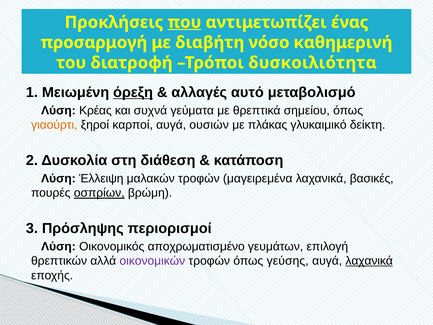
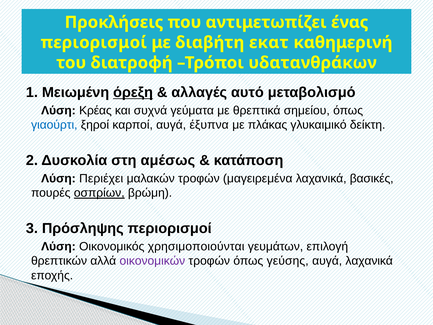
που underline: present -> none (184, 22)
προσαρμογή: προσαρμογή -> περιορισμοί (94, 42)
νόσο: νόσο -> εκατ (269, 42)
δυσκοιλιότητα: δυσκοιλιότητα -> υδατανθράκων (313, 63)
γιαούρτι colour: orange -> blue (54, 125)
ουσιών: ουσιών -> έξυπνα (209, 125)
διάθεση: διάθεση -> αμέσως (168, 160)
Έλλειψη: Έλλειψη -> Περιέχει (101, 178)
αποχρωματισμένο: αποχρωματισμένο -> χρησιμοποιούνται (196, 246)
λαχανικά underline: present -> none (369, 261)
